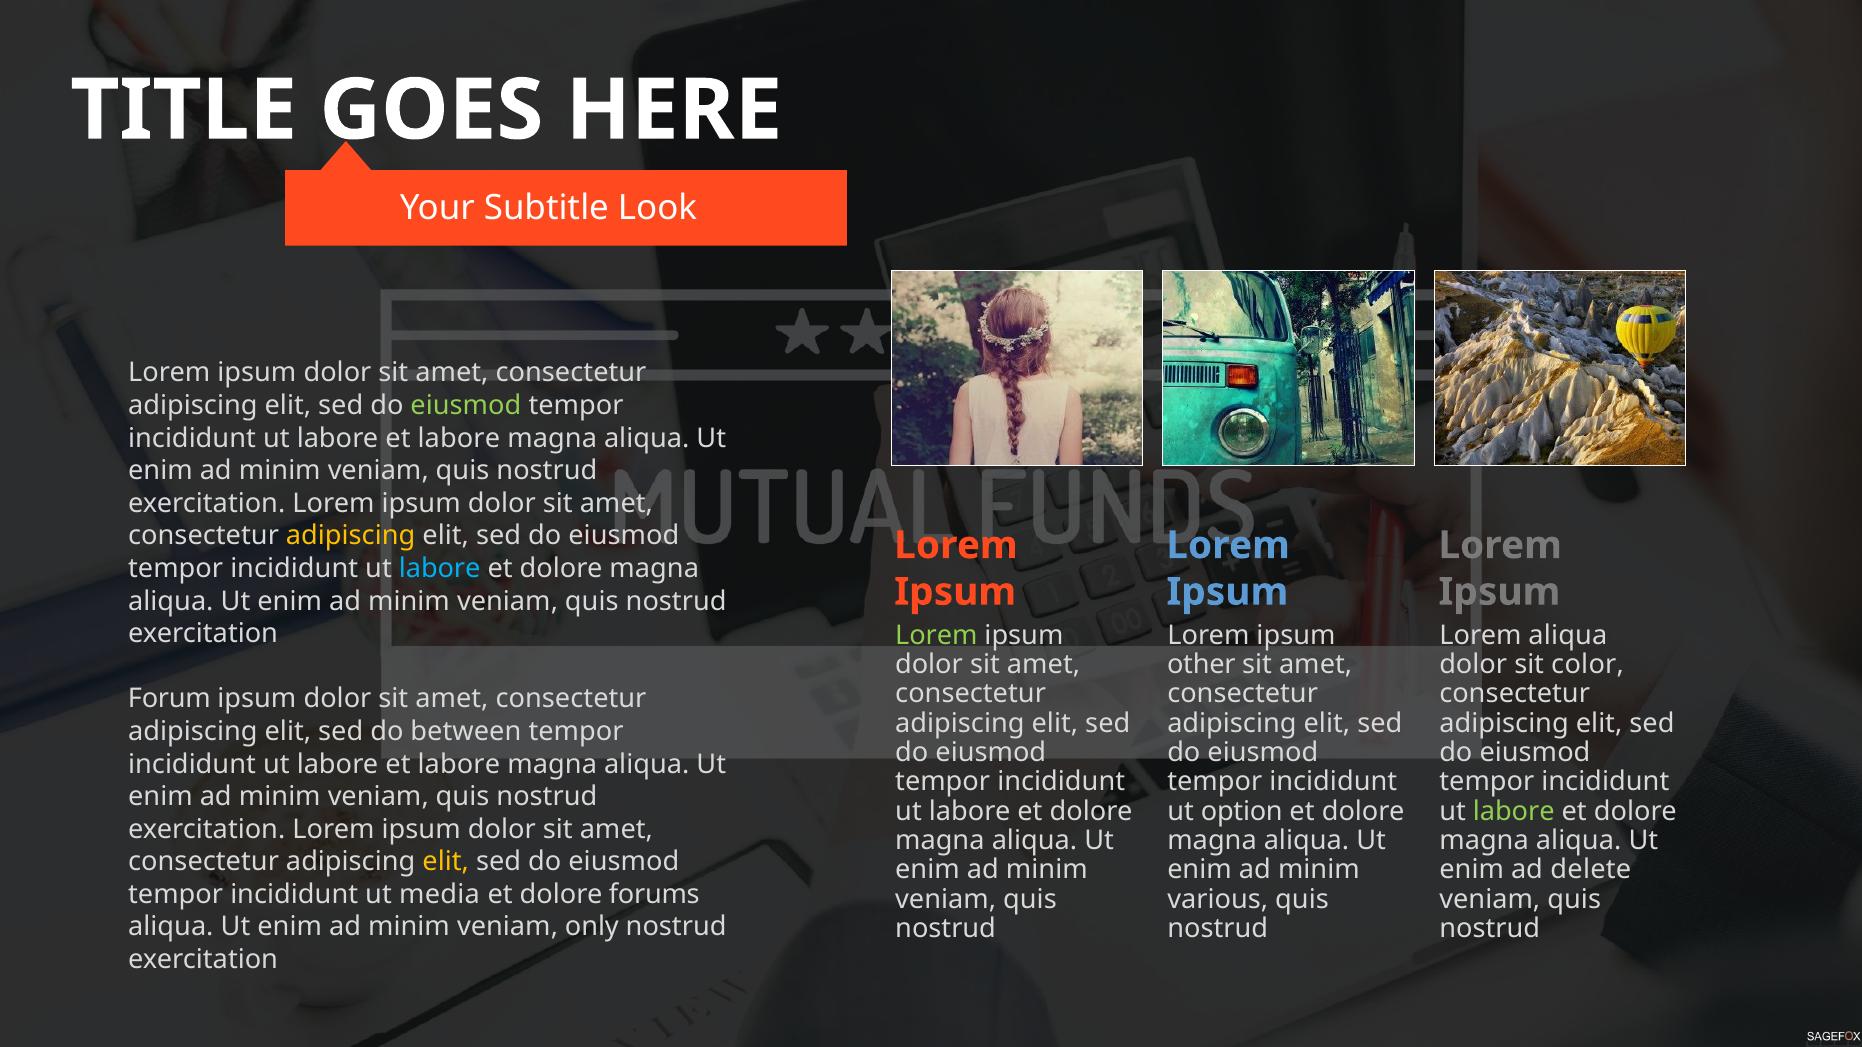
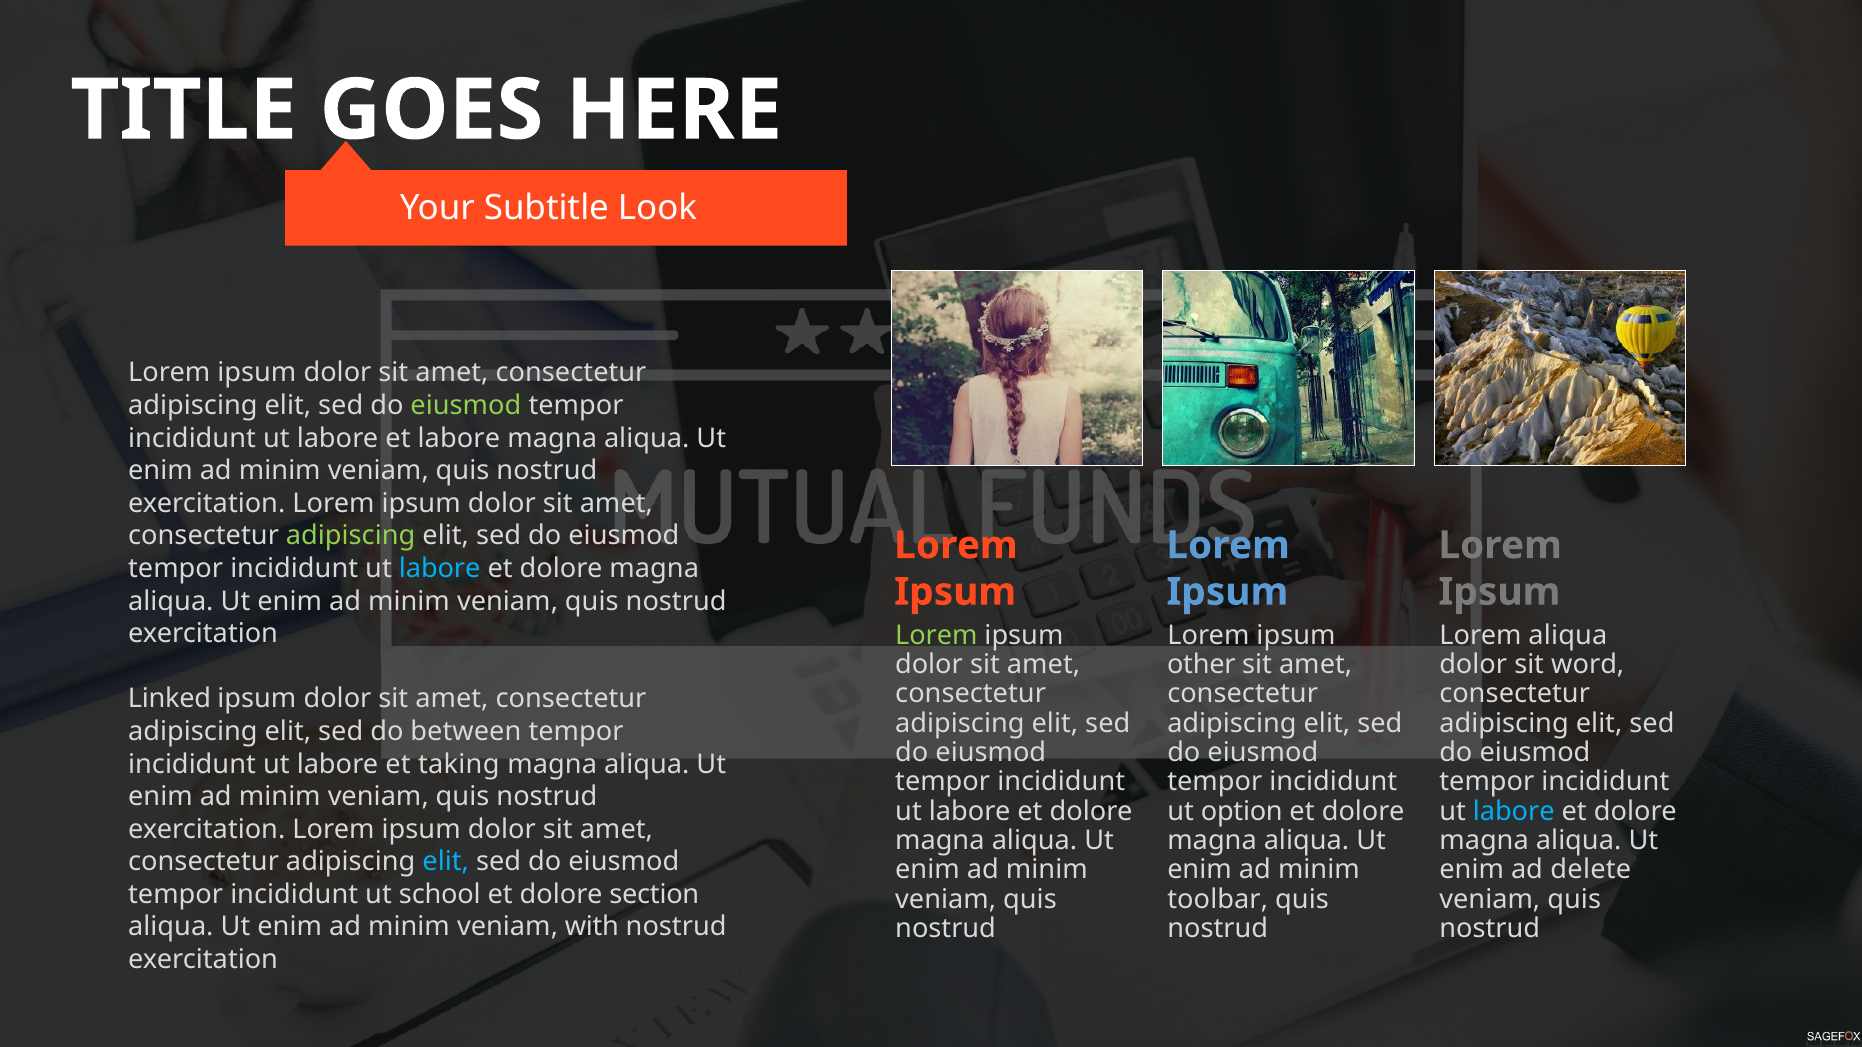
adipiscing colour: yellow -> light green (351, 536)
color: color -> word (1588, 665)
Forum: Forum -> Linked (169, 699)
labore: labore -> taking (459, 764)
labore colour: light green -> light blue (1514, 811)
elit colour: yellow -> light blue (446, 862)
media: media -> school (440, 895)
forums: forums -> section (654, 895)
various: various -> toolbar (1218, 900)
only: only -> with (592, 927)
